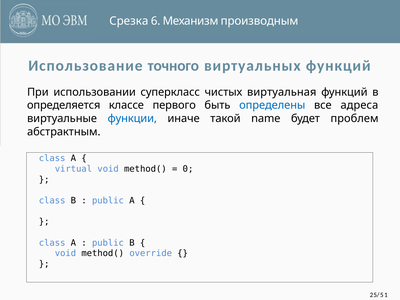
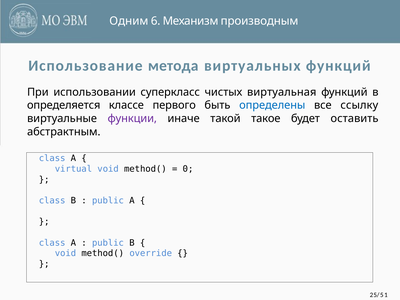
Срезка: Срезка -> Одним (129, 21)
точного: точного -> метода (173, 66)
адреса: адреса -> ссылку (359, 105)
функции colour: blue -> purple (132, 119)
name: name -> такое (266, 119)
проблем: проблем -> оставить (355, 119)
